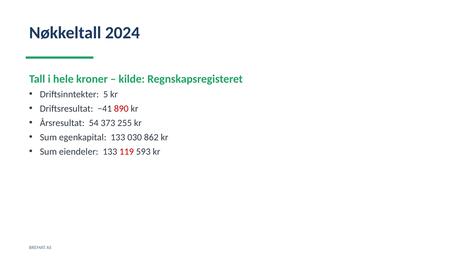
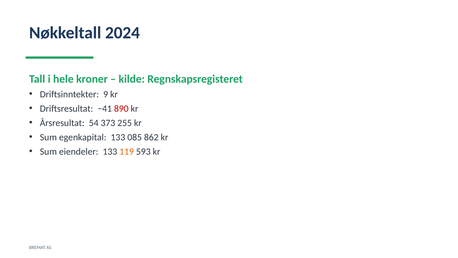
5: 5 -> 9 (106, 94)
030: 030 -> 085 (135, 137)
119 colour: red -> orange (127, 151)
